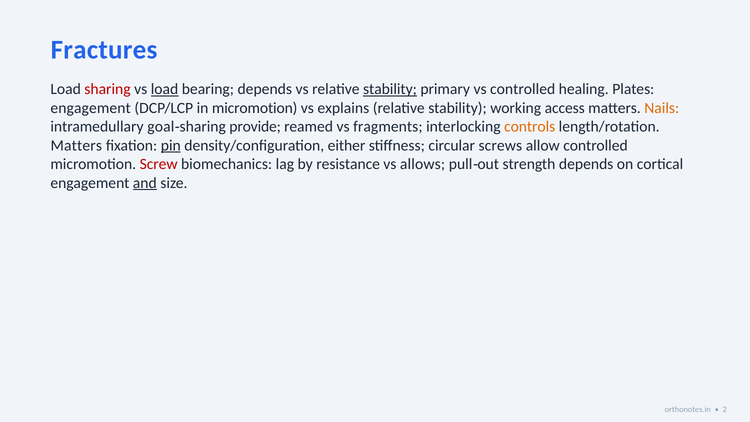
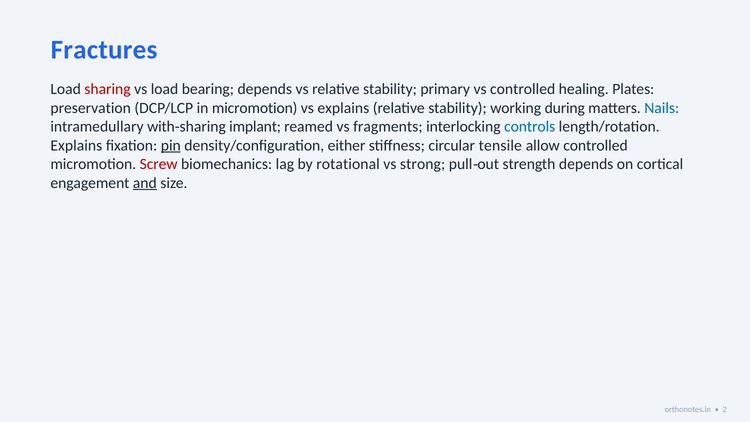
load underline: present -> none (165, 89)
stability underline: present -> none (390, 89)
engagement: engagement -> preservation (91, 108)
access: access -> during (565, 108)
Nails colour: orange -> blue (662, 108)
goal: goal -> with (161, 127)
provide: provide -> implant (255, 127)
controls colour: orange -> blue (530, 127)
Matters: Matters -> Explains (76, 145)
screws: screws -> tensile (500, 145)
resistance: resistance -> rotational (348, 164)
allows: allows -> strong (423, 164)
